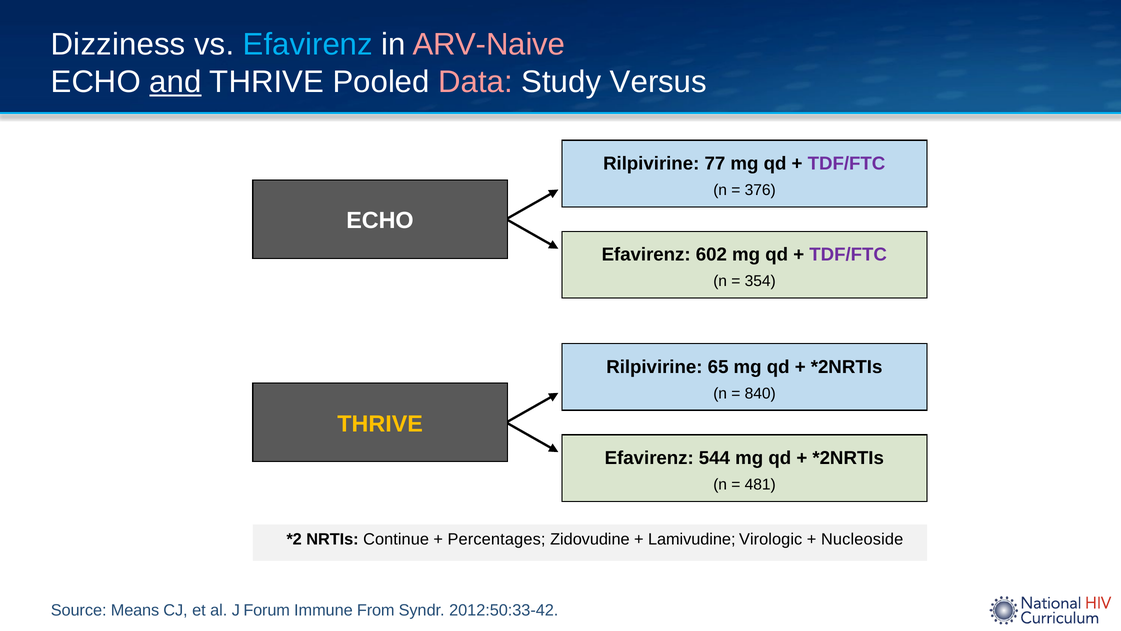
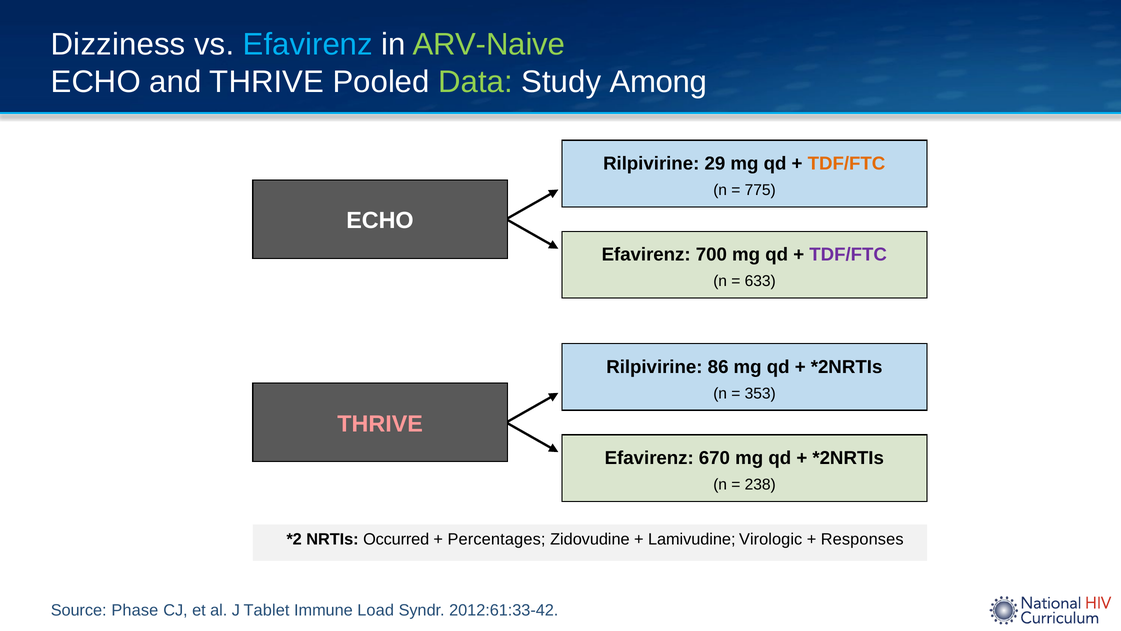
ARV-Naive colour: pink -> light green (489, 45)
and underline: present -> none (175, 82)
Data colour: pink -> light green (476, 82)
Versus: Versus -> Among (659, 82)
77: 77 -> 29 (715, 164)
TDF/FTC colour: purple -> orange (846, 164)
376: 376 -> 775 (760, 190)
602: 602 -> 700 (711, 255)
354: 354 -> 633 (760, 281)
65: 65 -> 86 (718, 367)
840: 840 -> 353 (760, 393)
THRIVE colour: yellow -> pink (380, 424)
544: 544 -> 670 (714, 458)
481: 481 -> 238 (760, 484)
Continue: Continue -> Occurred (396, 539)
Nucleoside: Nucleoside -> Responses (862, 539)
Means: Means -> Phase (135, 610)
Forum: Forum -> Tablet (267, 610)
From: From -> Load (376, 610)
2012:50:33-42: 2012:50:33-42 -> 2012:61:33-42 (504, 610)
